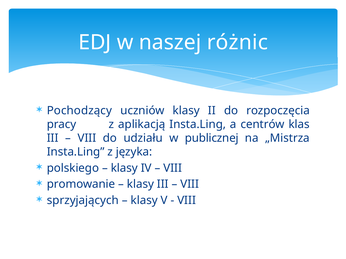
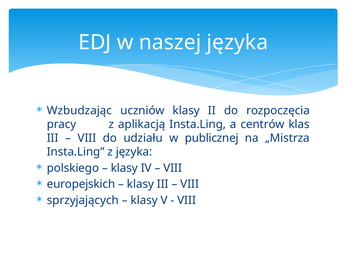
naszej różnic: różnic -> języka (237, 43)
Pochodzący: Pochodzący -> Wzbudzając (79, 111)
promowanie: promowanie -> europejskich (81, 185)
